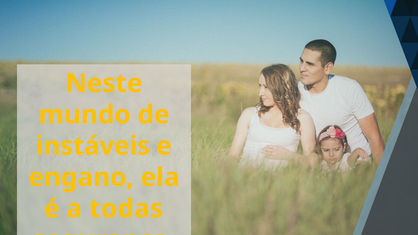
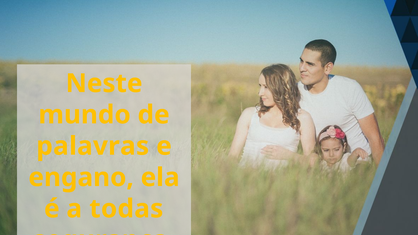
instáveis: instáveis -> palavras (93, 146)
